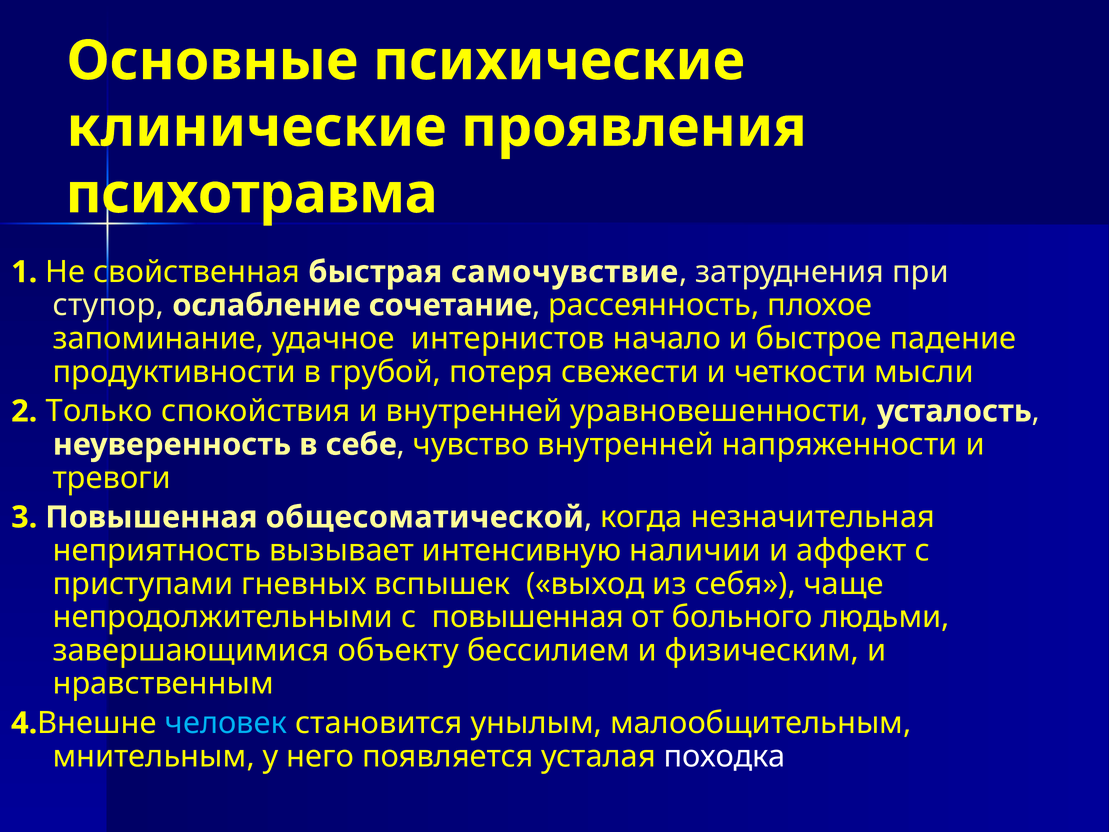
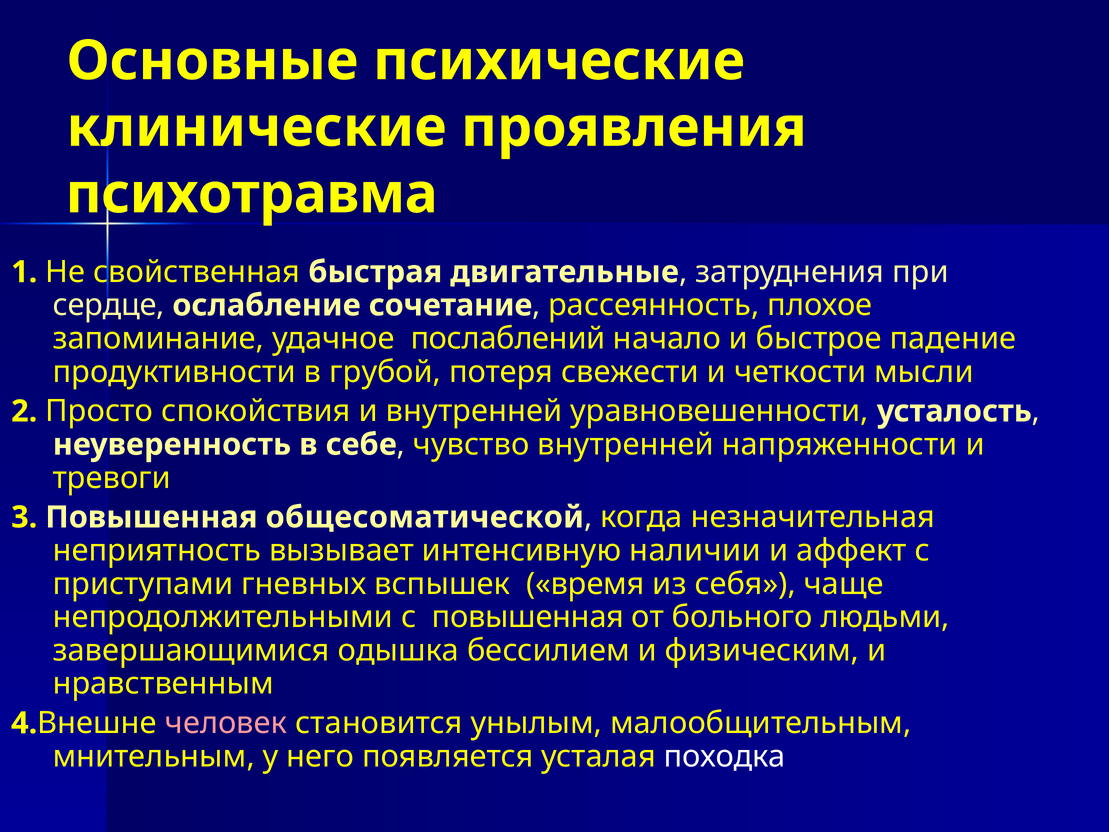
самочувствие: самочувствие -> двигательные (565, 272)
ступор: ступор -> сердце (109, 305)
интернистов: интернистов -> послаблений (508, 338)
Только: Только -> Просто (99, 411)
выход: выход -> время (585, 584)
объекту: объекту -> одышка (398, 650)
человек colour: light blue -> pink (226, 723)
